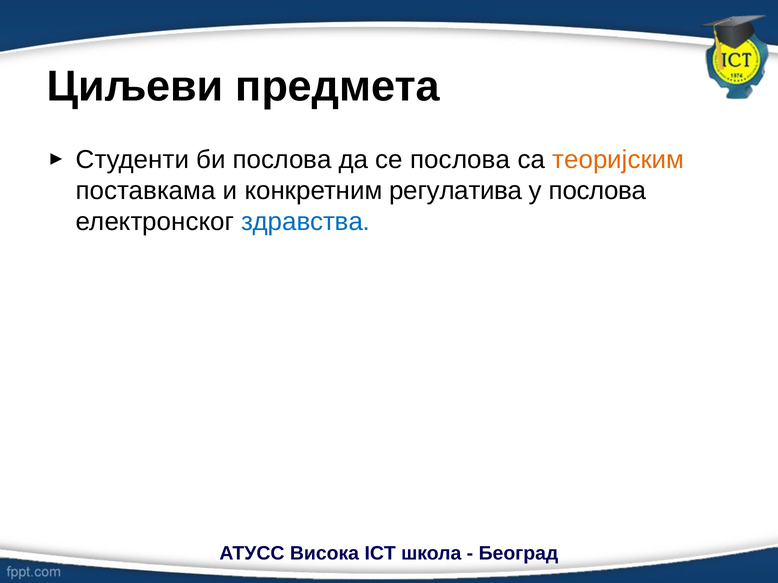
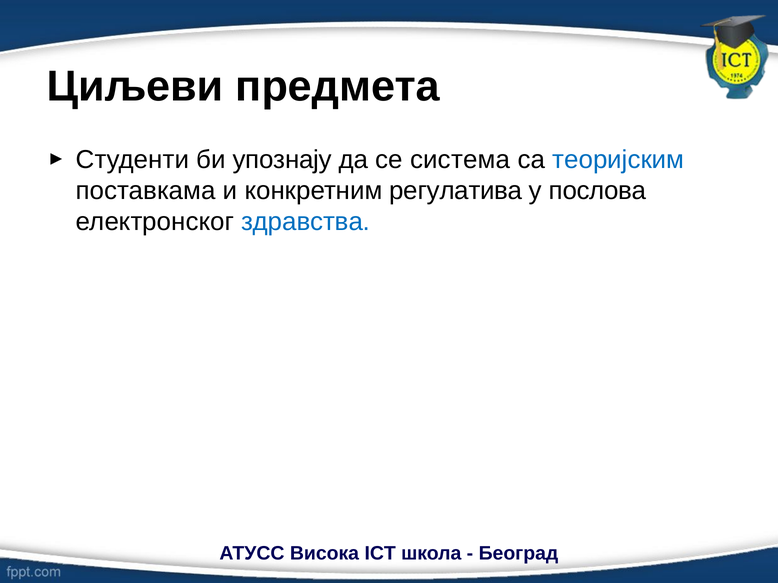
би послова: послова -> упознају (282, 160)
се послова: послова -> система (460, 160)
теоријским colour: orange -> blue (618, 160)
